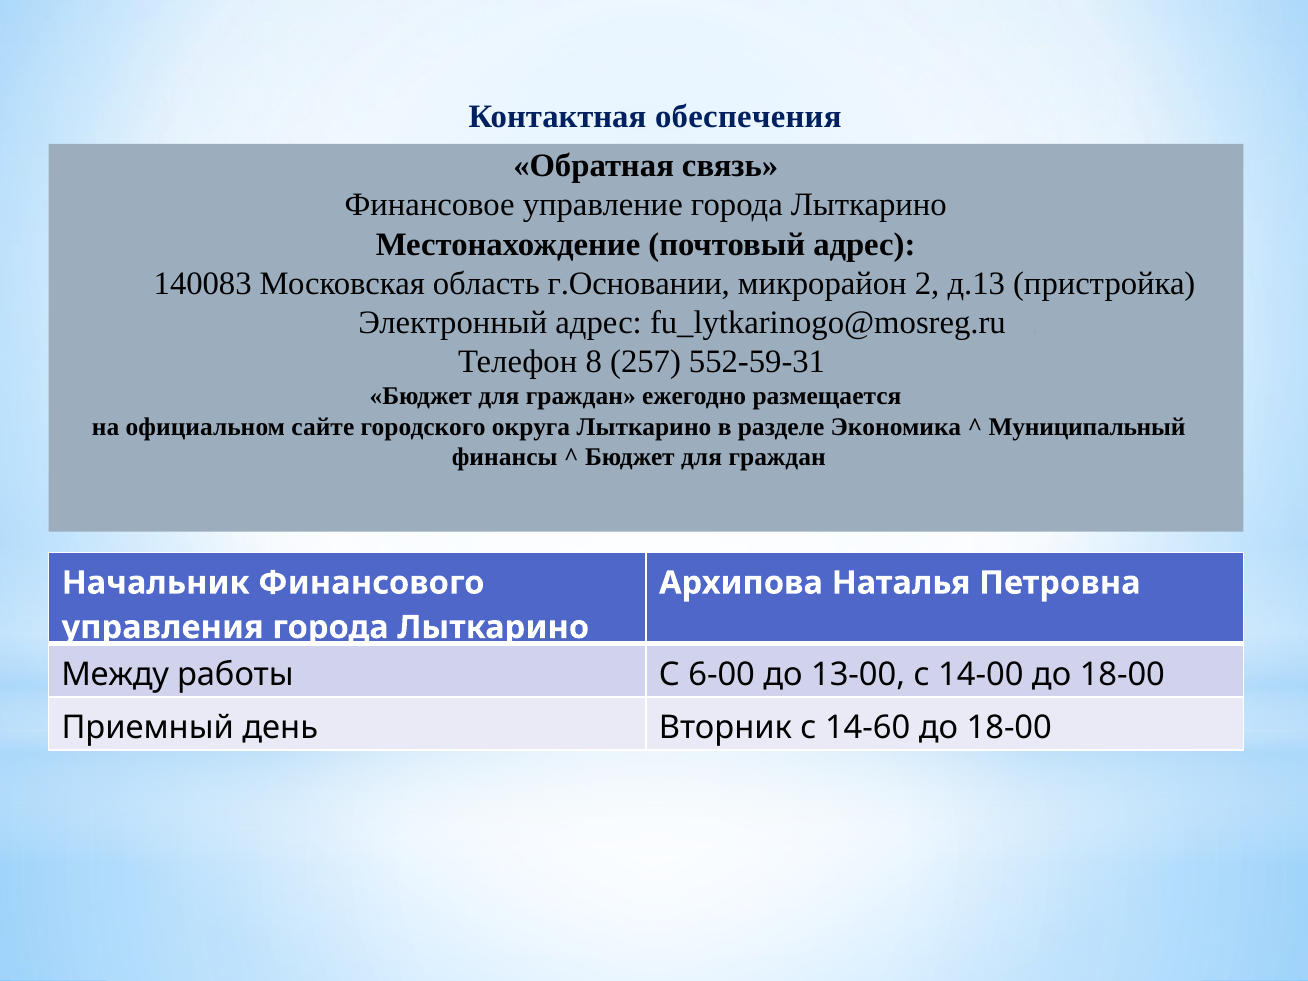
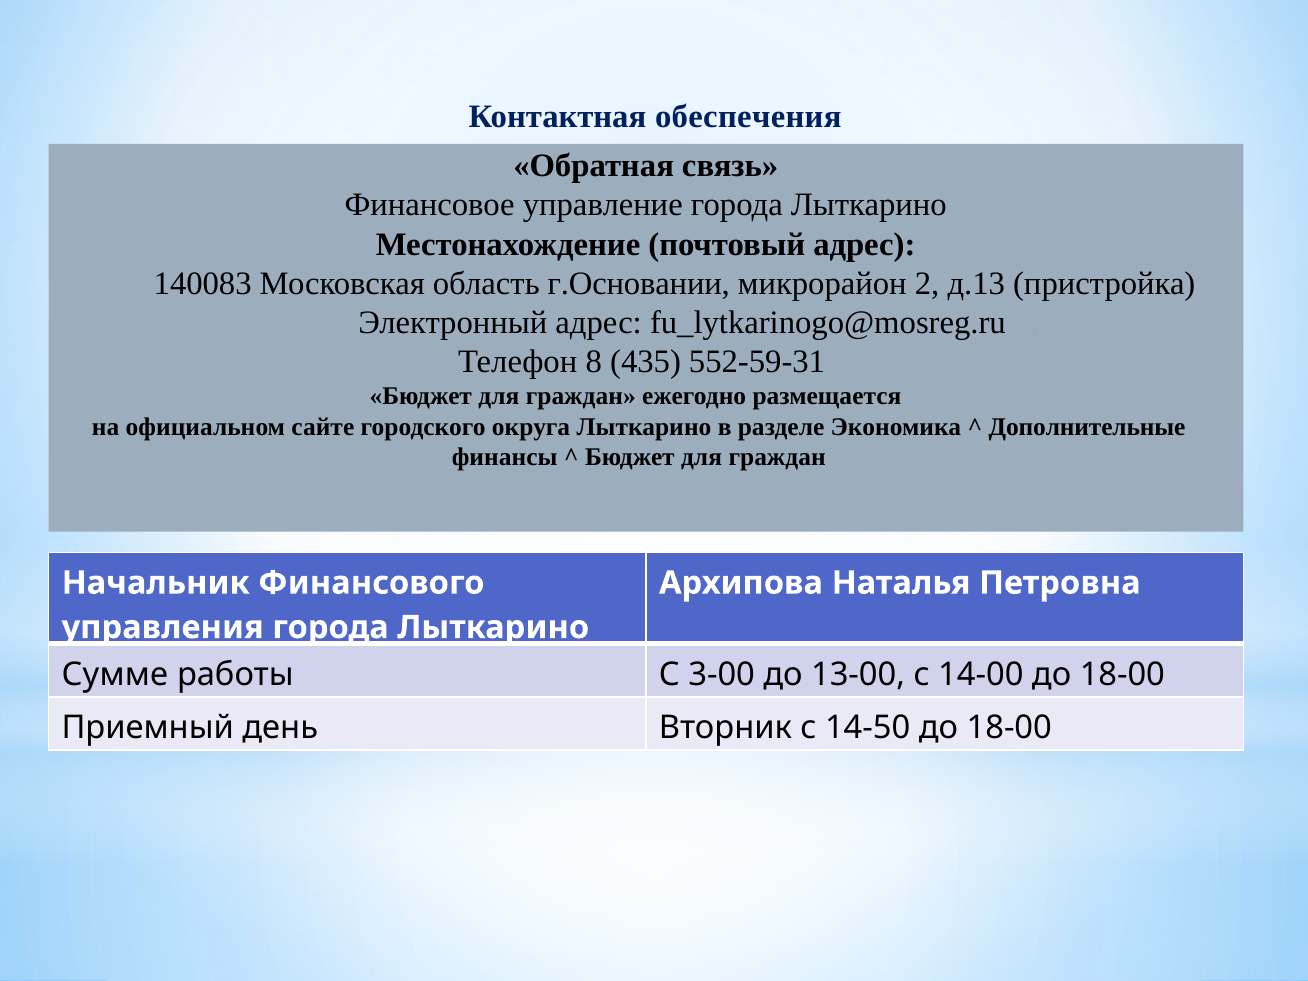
257: 257 -> 435 (646, 362)
Муниципальный: Муниципальный -> Дополнительные (1087, 427)
Между: Между -> Сумме (115, 675)
6-00: 6-00 -> 3-00 (722, 675)
14-60: 14-60 -> 14-50 (868, 728)
